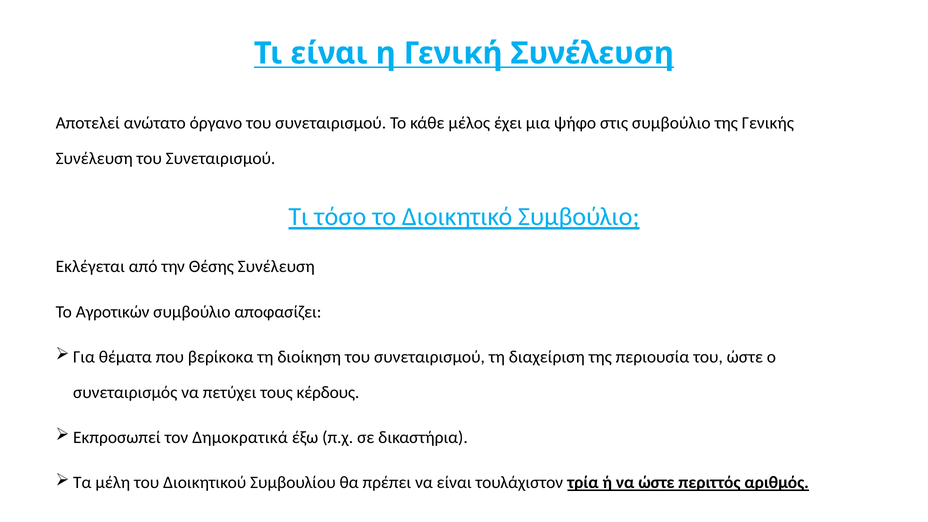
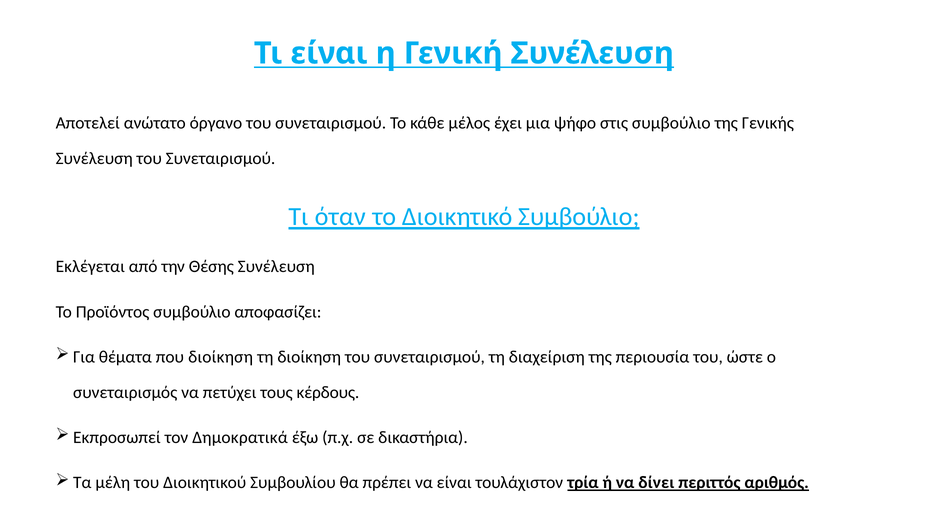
τόσο: τόσο -> όταν (340, 217)
Αγροτικών: Αγροτικών -> Προϊόντος (113, 312)
που βερίκοκα: βερίκοκα -> διοίκηση (221, 357)
να ώστε: ώστε -> δίνει (656, 483)
